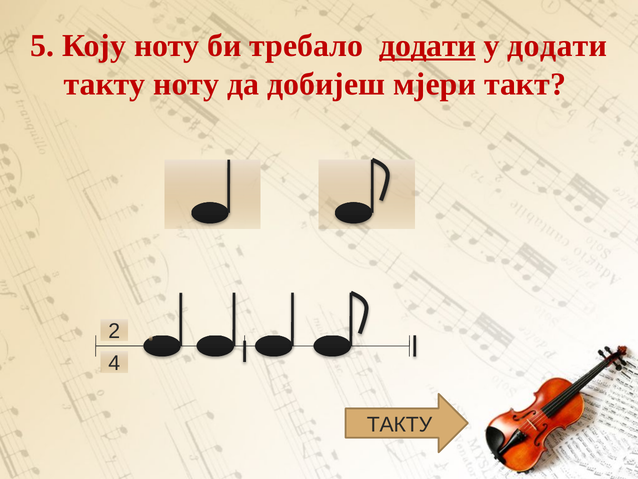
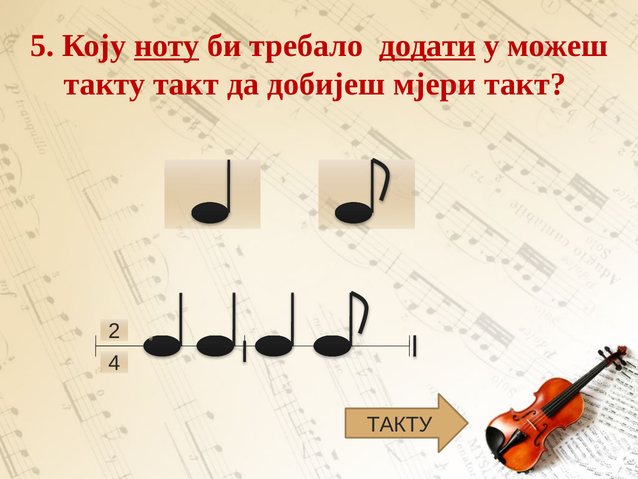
ноту underline: none -> present (167, 46)
у додати: додати -> можеш (558, 46)
такту ноту: ноту -> такт (186, 84)
